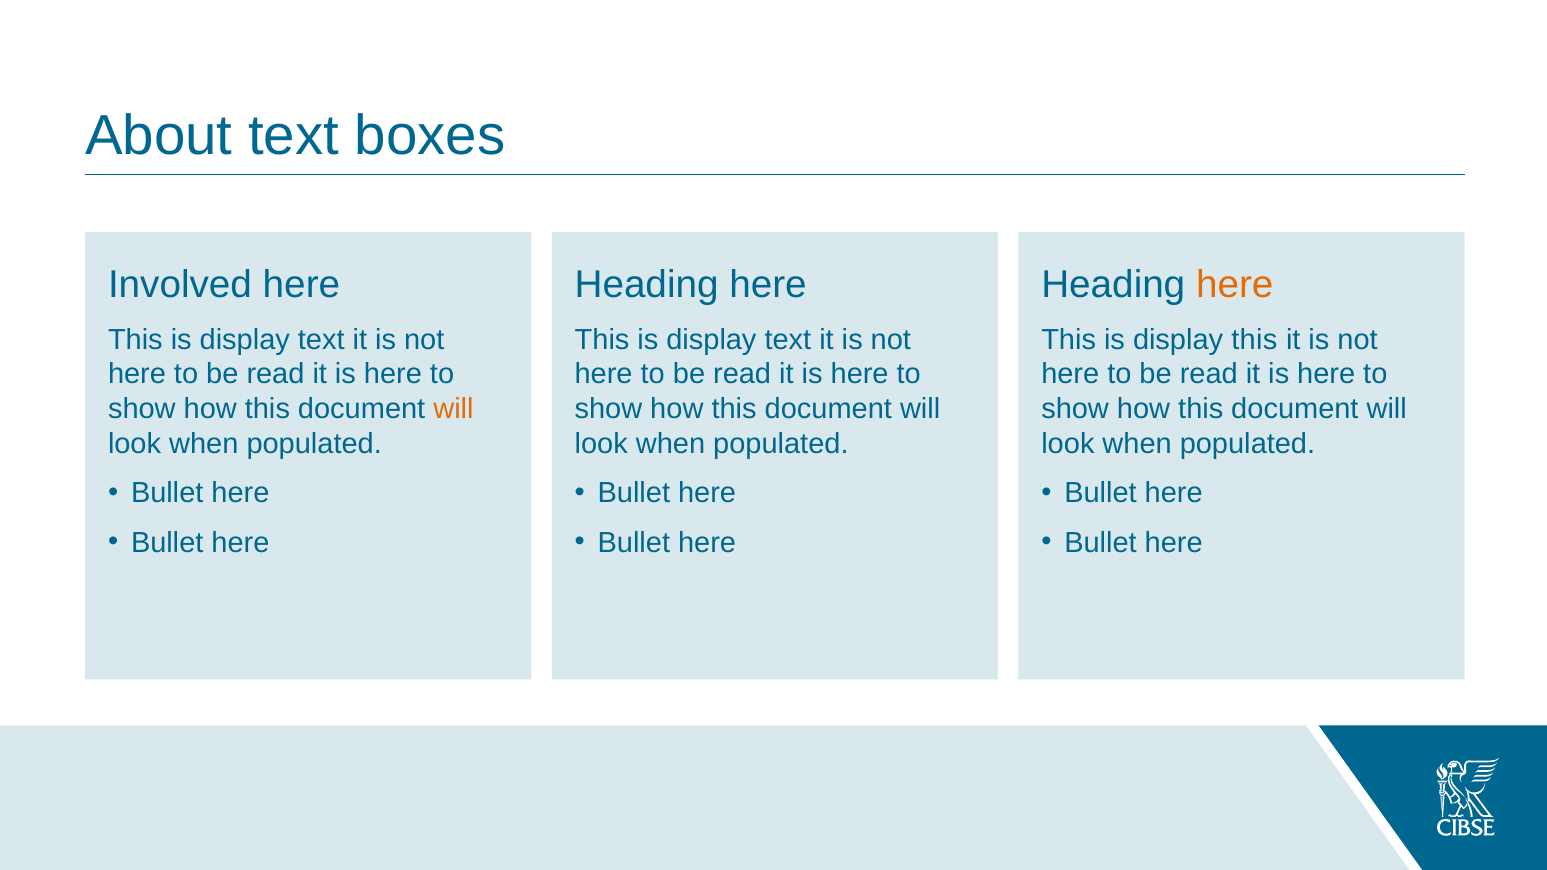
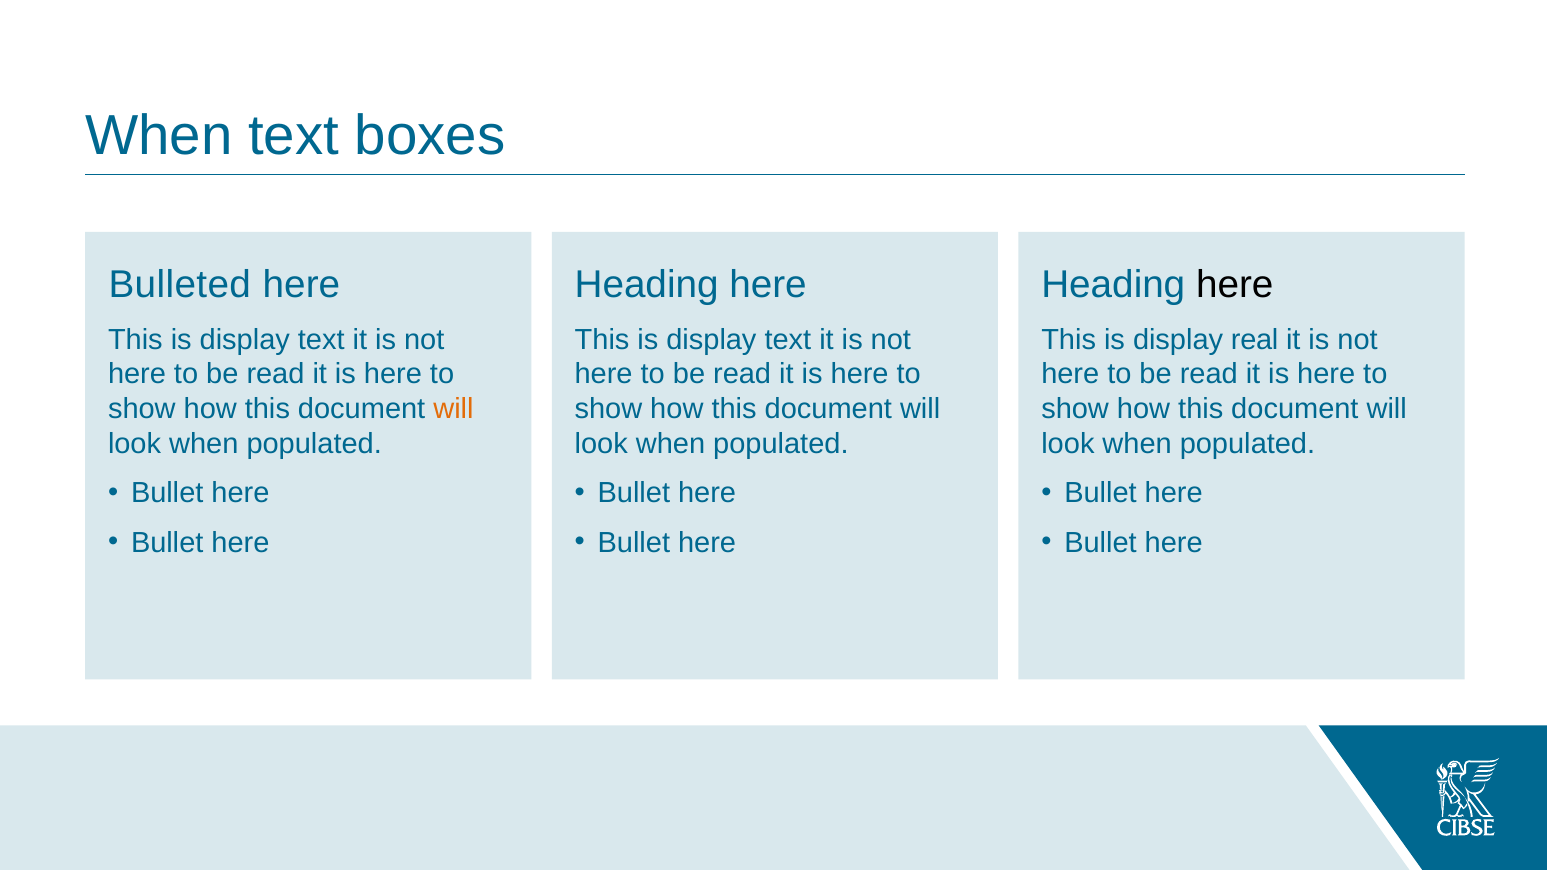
About: About -> When (159, 136)
Involved: Involved -> Bulleted (180, 285)
here colour: orange -> black (1235, 285)
display this: this -> real (1255, 340)
